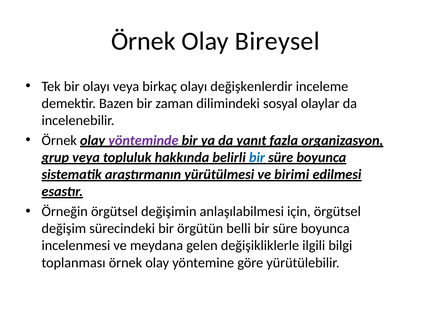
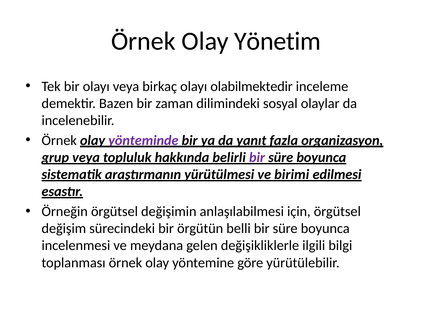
Bireysel: Bireysel -> Yönetim (278, 41)
değişkenlerdir: değişkenlerdir -> olabilmektedir (252, 86)
bir colour: blue -> purple (257, 157)
